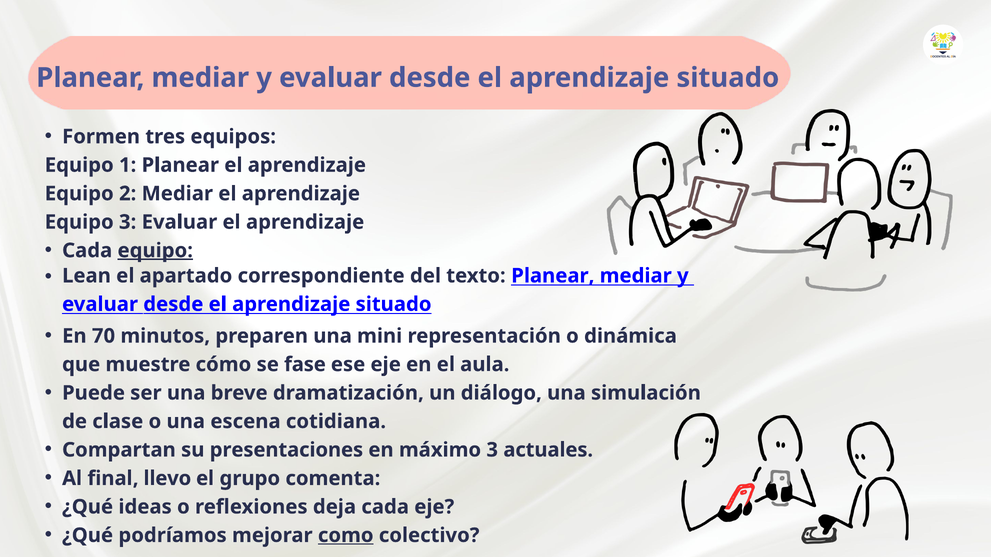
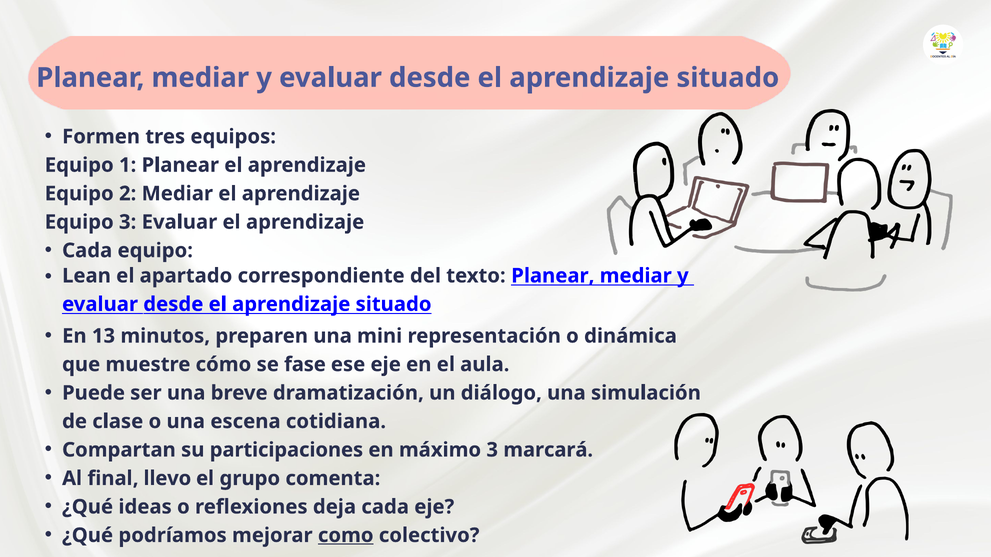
equipo underline: present -> none (155, 251)
70: 70 -> 13 (103, 336)
presentaciones: presentaciones -> participaciones (286, 450)
actuales: actuales -> marcará (548, 450)
